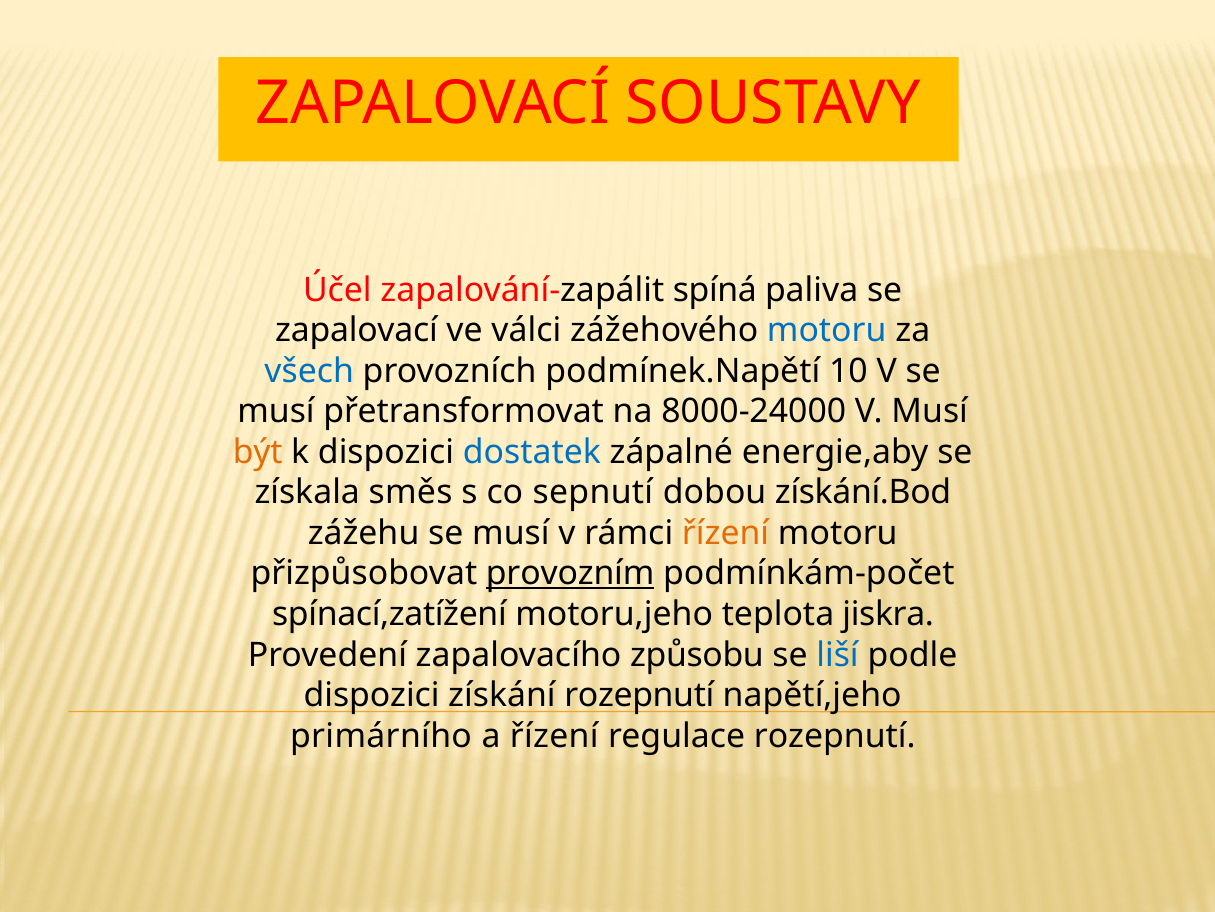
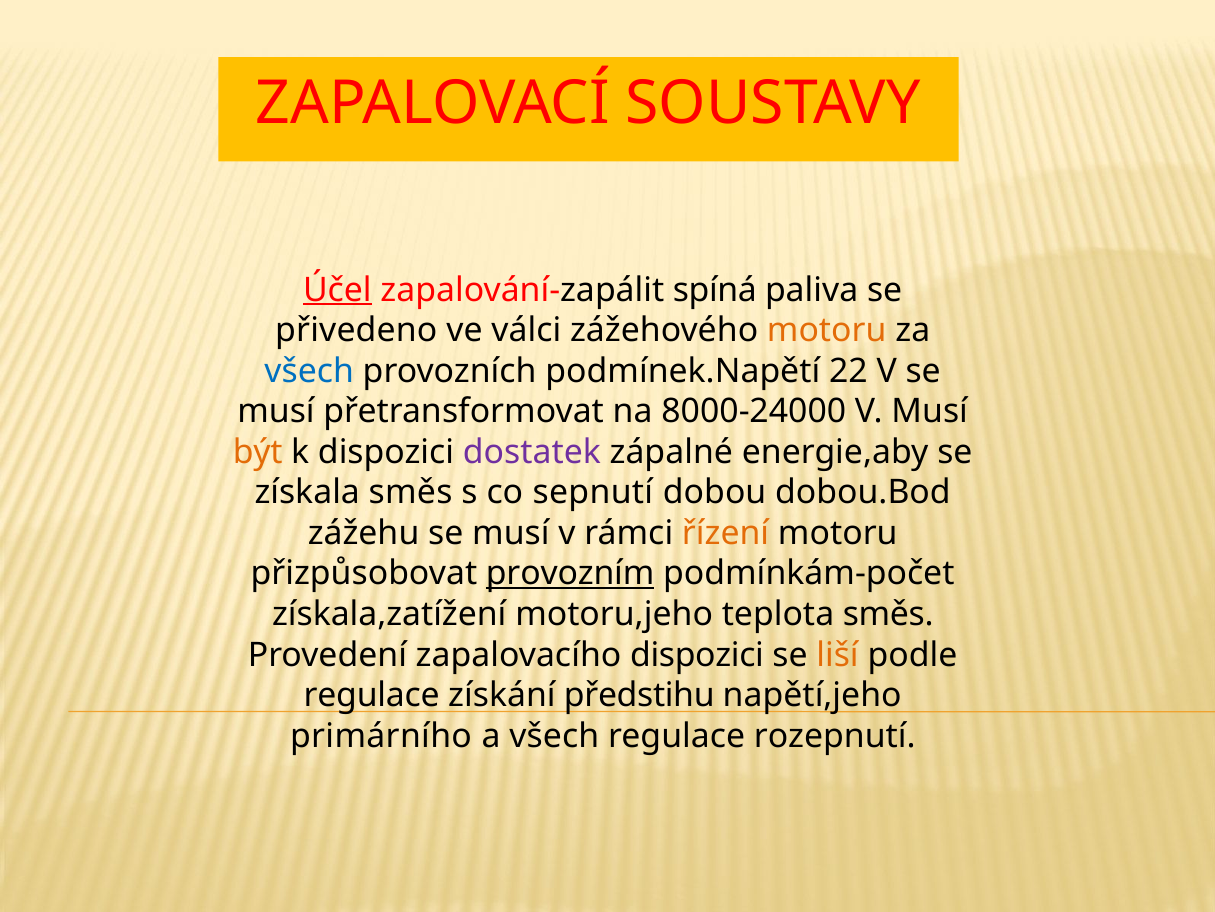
Účel underline: none -> present (337, 290)
zapalovací: zapalovací -> přivedeno (356, 330)
motoru colour: blue -> orange (827, 330)
10: 10 -> 22 (848, 371)
dostatek colour: blue -> purple (532, 452)
získání.Bod: získání.Bod -> dobou.Bod (863, 492)
spínací,zatížení: spínací,zatížení -> získala,zatížení (389, 614)
teplota jiskra: jiskra -> směs (888, 614)
zapalovacího způsobu: způsobu -> dispozici (697, 654)
liší colour: blue -> orange (838, 654)
dispozici: dispozici -> regulace (372, 695)
získání rozepnutí: rozepnutí -> předstihu (639, 695)
a řízení: řízení -> všech (554, 735)
